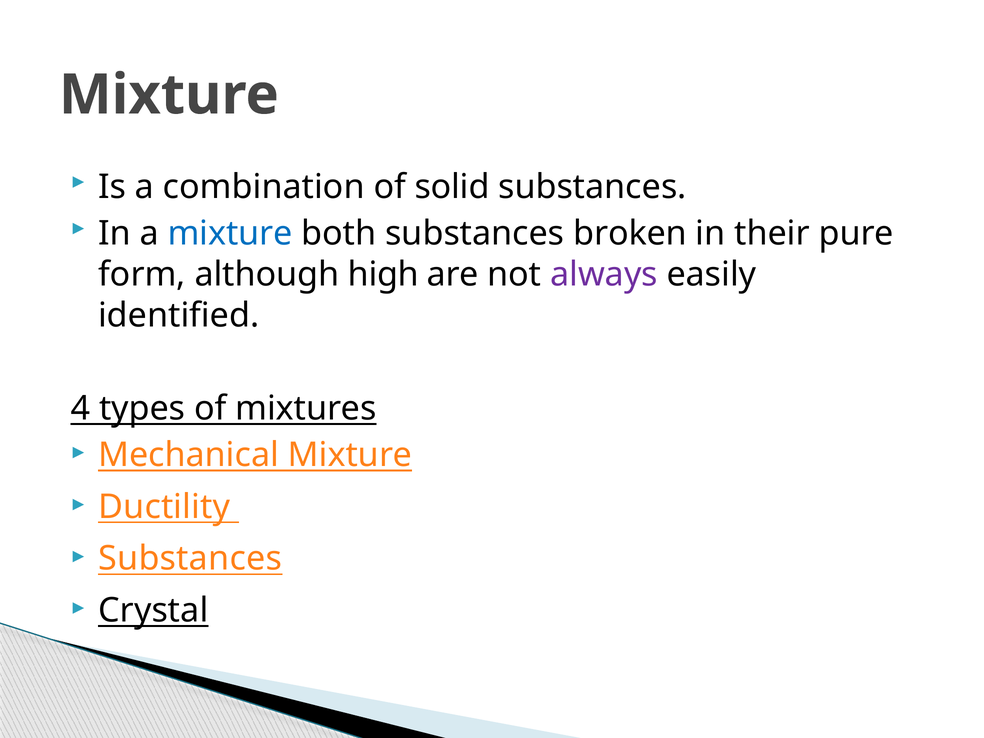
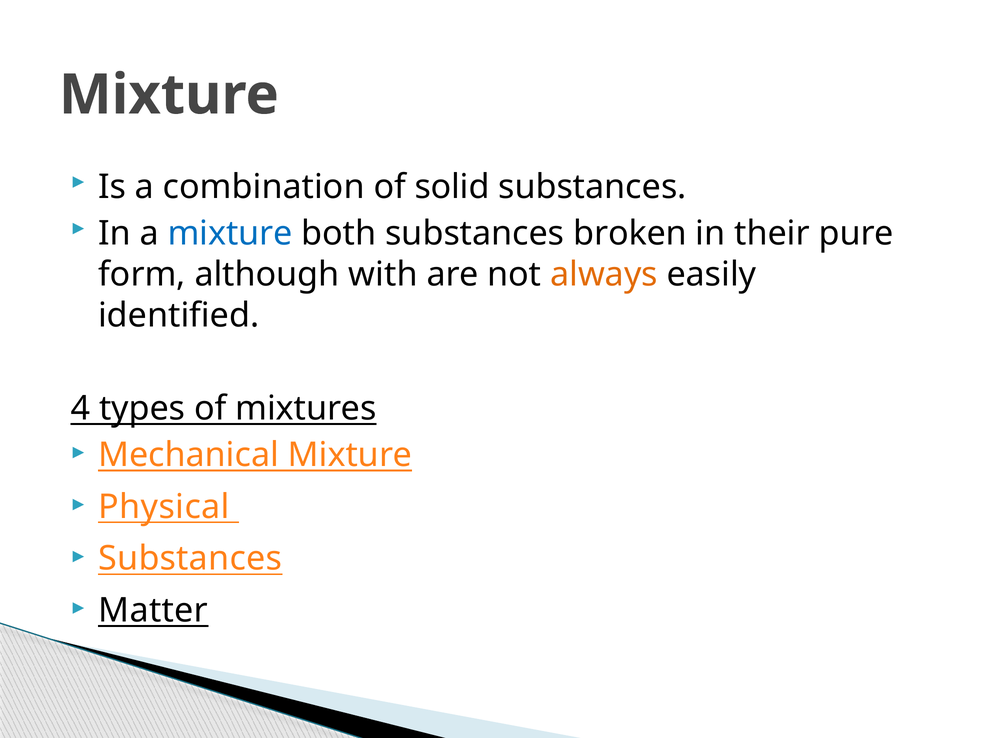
high: high -> with (383, 275)
always colour: purple -> orange (604, 275)
Ductility: Ductility -> Physical (164, 507)
Crystal: Crystal -> Matter (153, 611)
